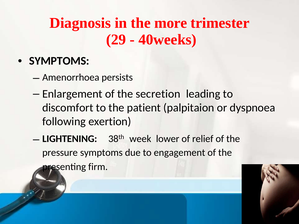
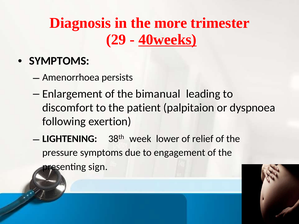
40weeks underline: none -> present (167, 40)
secretion: secretion -> bimanual (158, 94)
firm: firm -> sign (98, 167)
